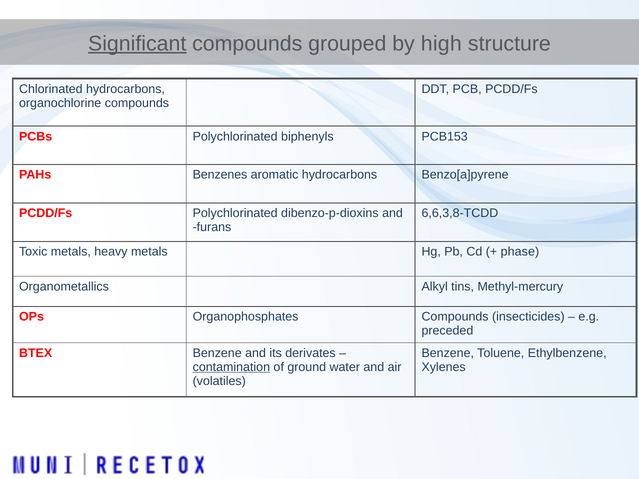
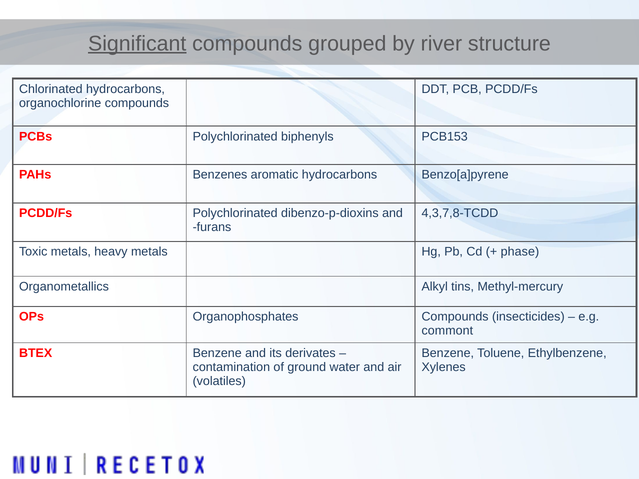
high: high -> river (441, 44)
6,6,3,8-TCDD: 6,6,3,8-TCDD -> 4,3,7,8-TCDD (460, 213)
preceded: preceded -> commont (447, 331)
contamination underline: present -> none (231, 367)
